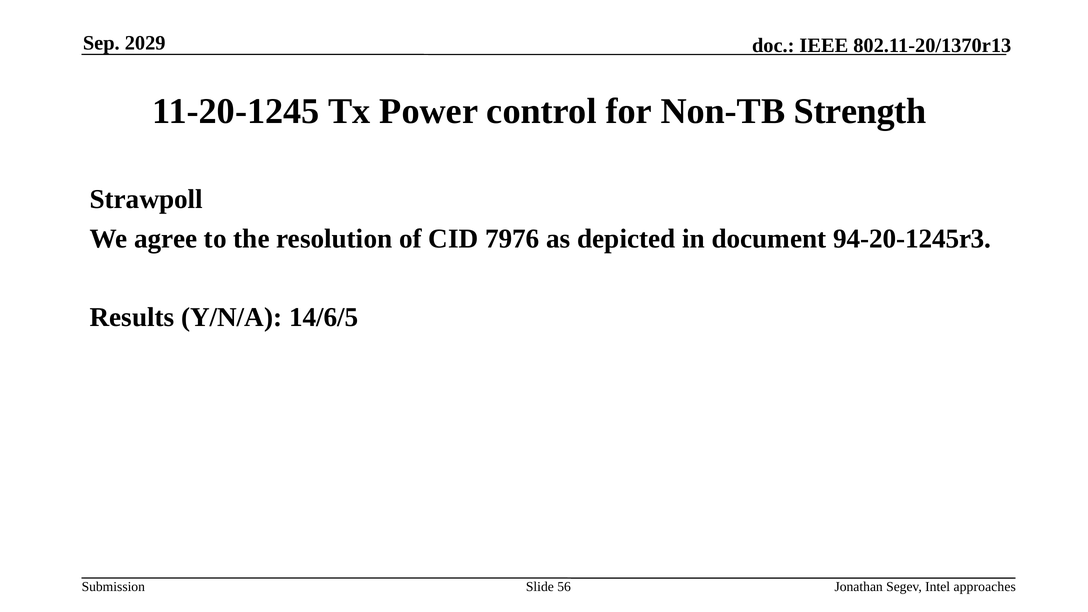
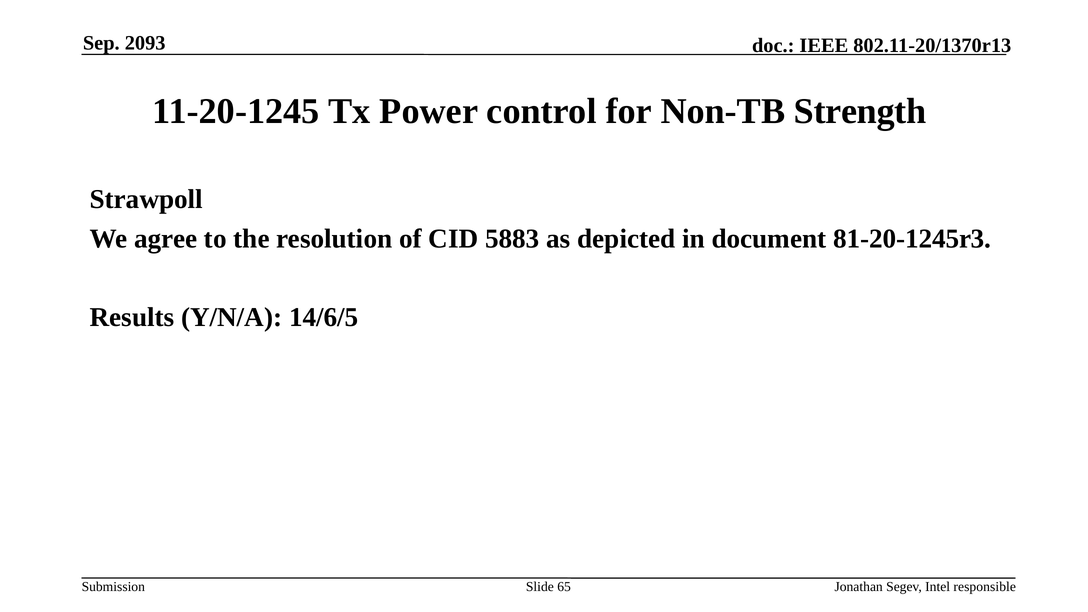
2029: 2029 -> 2093 (145, 43)
7976: 7976 -> 5883 (512, 239)
94-20-1245r3: 94-20-1245r3 -> 81-20-1245r3 (912, 239)
56: 56 -> 65 (564, 587)
approaches: approaches -> responsible (985, 587)
